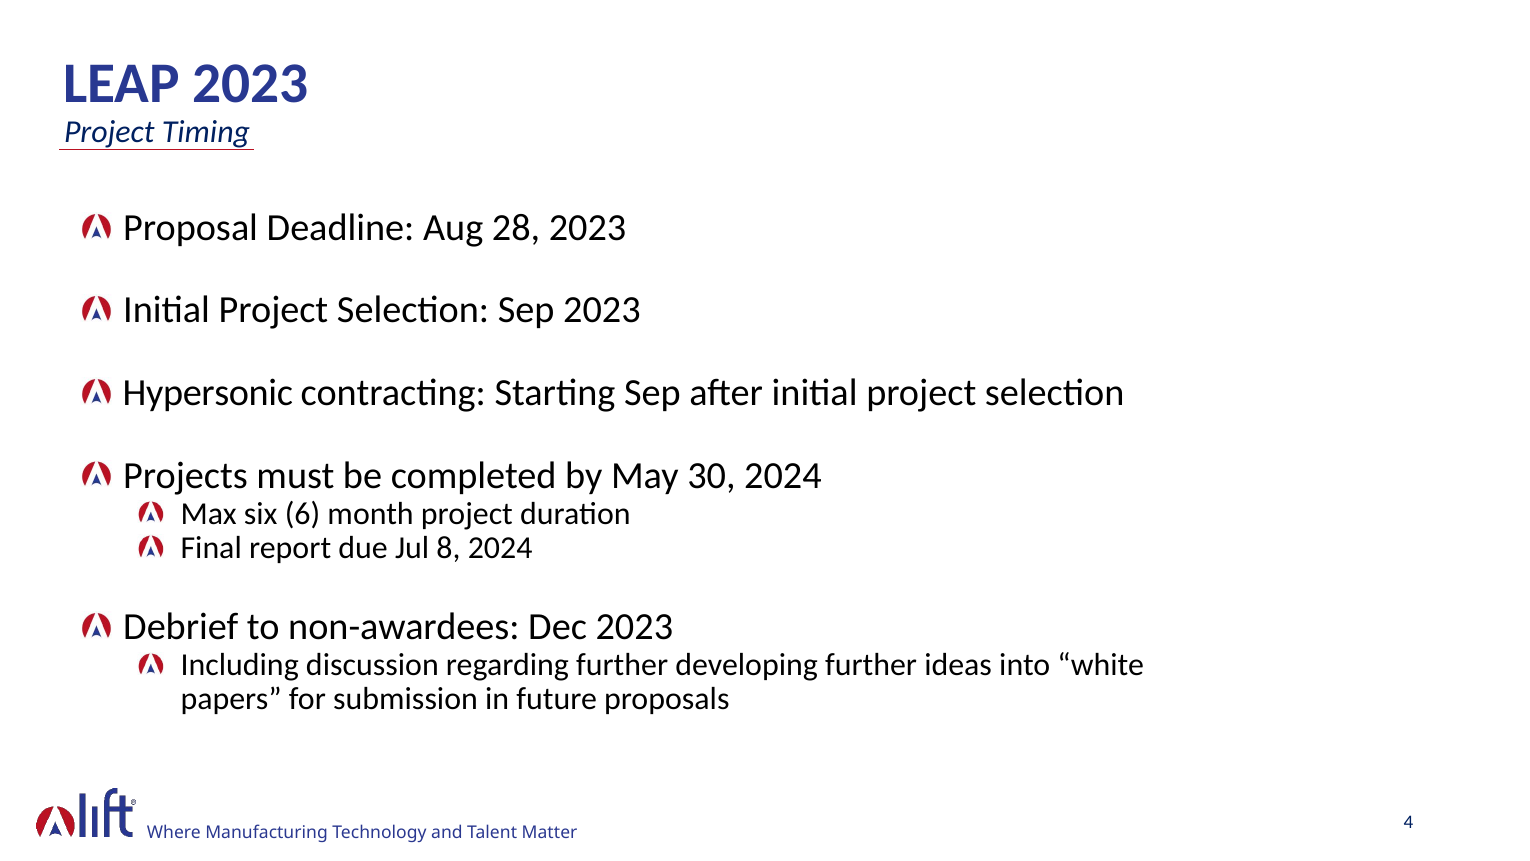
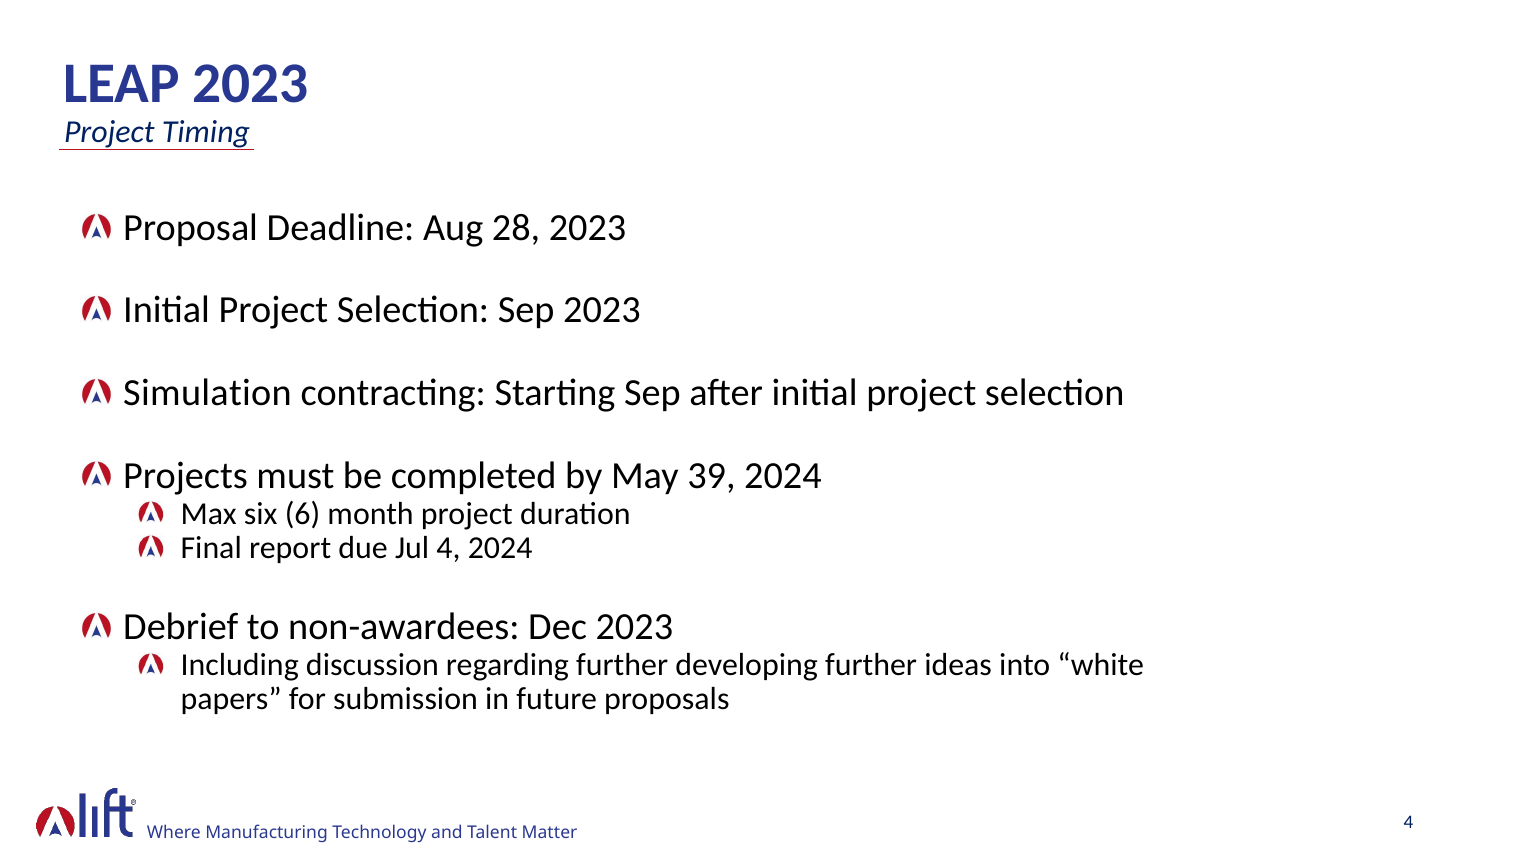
Hypersonic: Hypersonic -> Simulation (208, 393)
30: 30 -> 39 (712, 475)
Jul 8: 8 -> 4 (448, 548)
